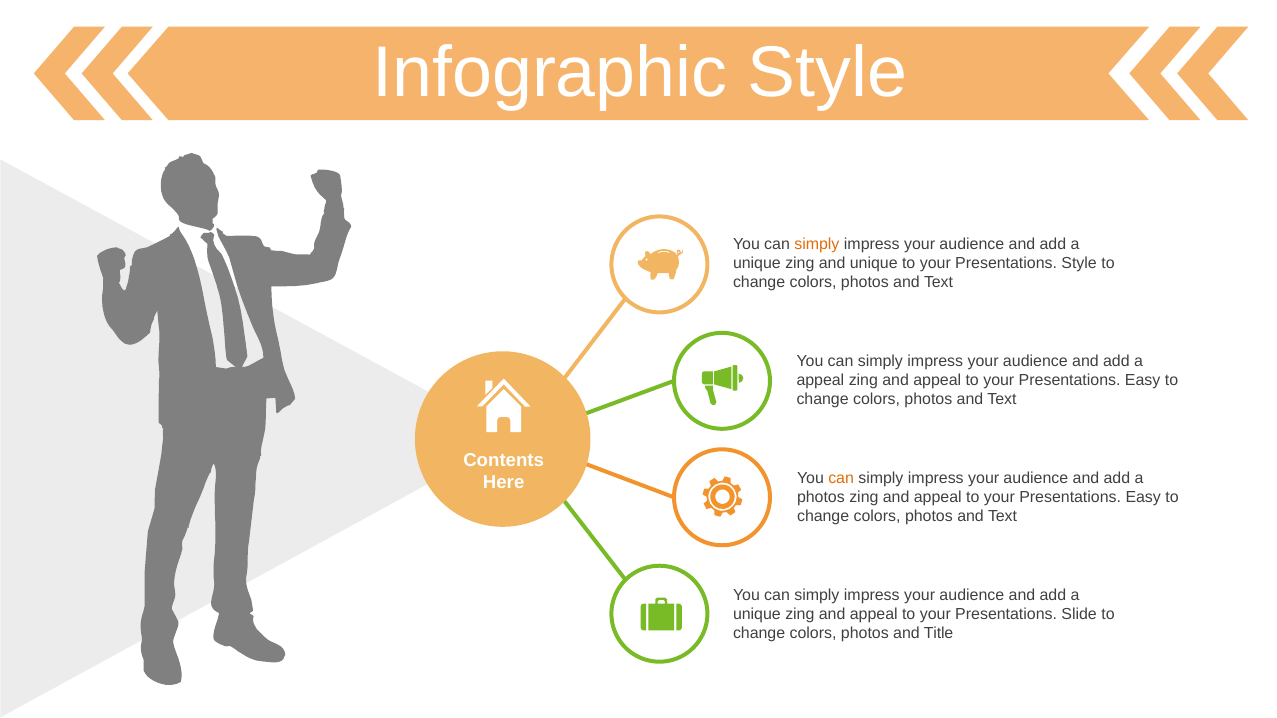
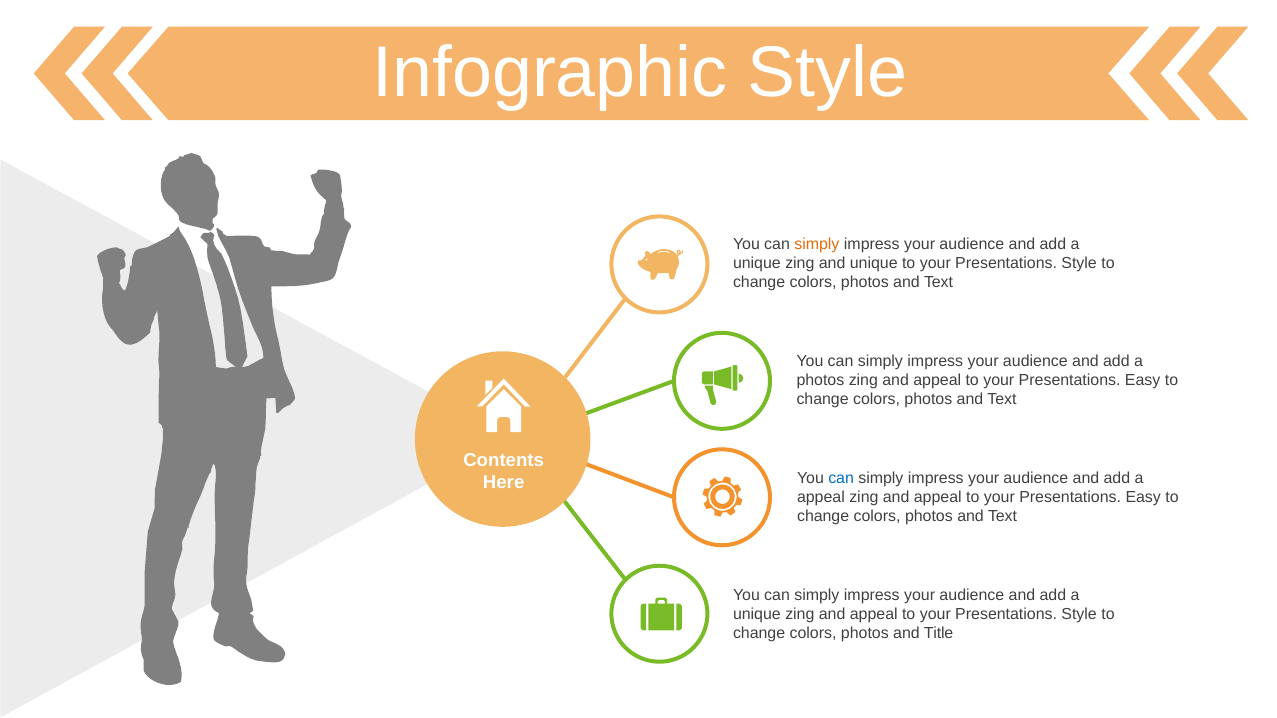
appeal: appeal -> photos (820, 380)
can colour: orange -> blue (841, 478)
photos: photos -> appeal (821, 498)
Slide: Slide -> Style (1079, 615)
